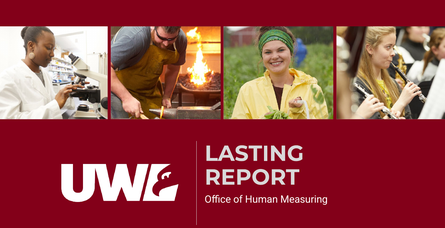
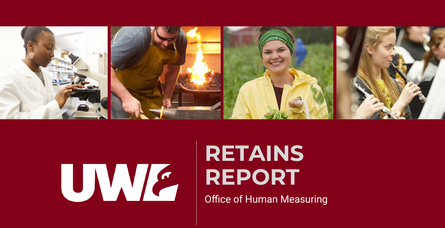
LASTING: LASTING -> RETAINS (254, 153)
